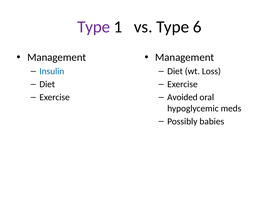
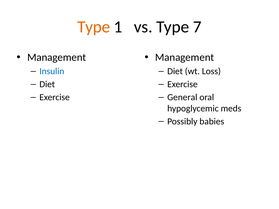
Type colour: purple -> orange (94, 27)
6: 6 -> 7 (197, 27)
Avoided: Avoided -> General (182, 97)
